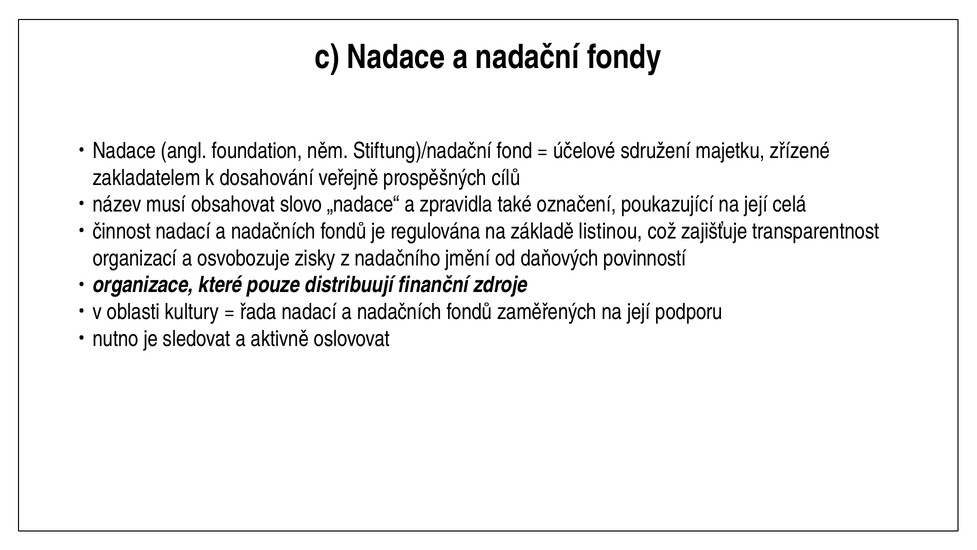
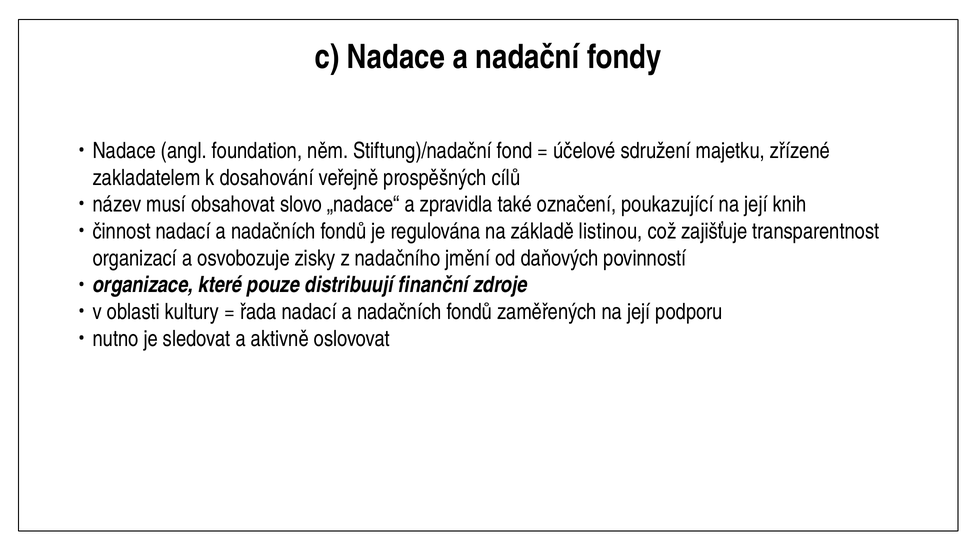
celá: celá -> knih (790, 204)
